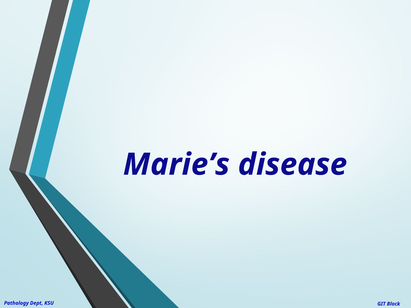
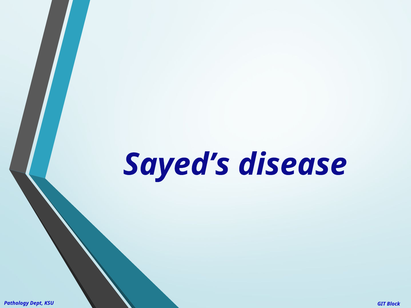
Marie’s: Marie’s -> Sayed’s (176, 165)
